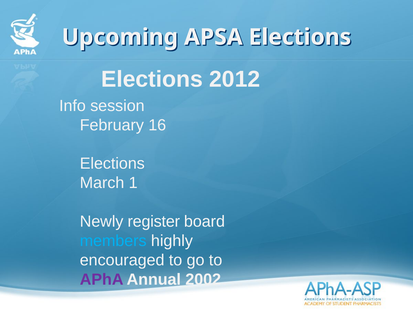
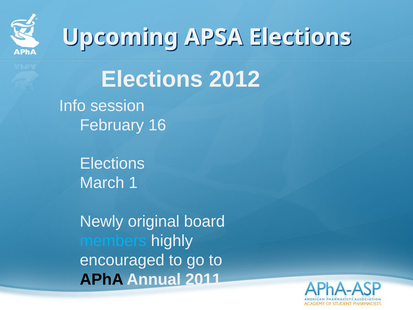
register: register -> original (154, 221)
APhA colour: purple -> black (102, 279)
2002: 2002 -> 2011 (203, 279)
